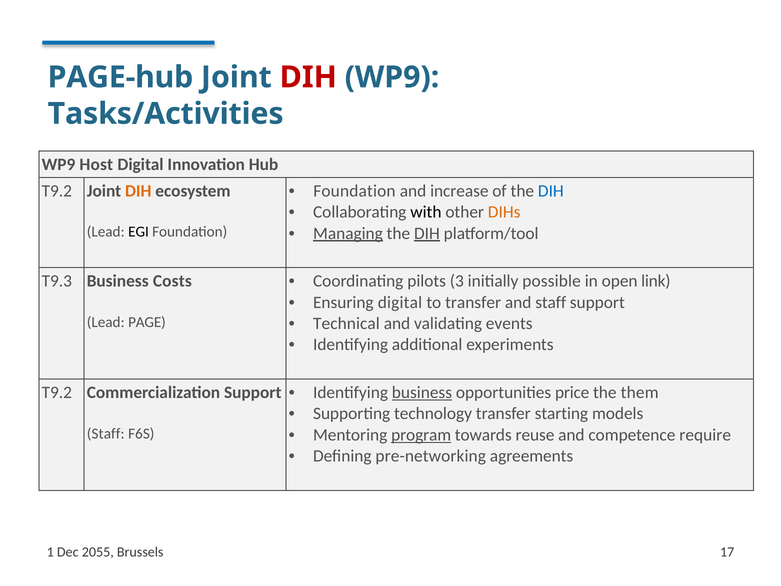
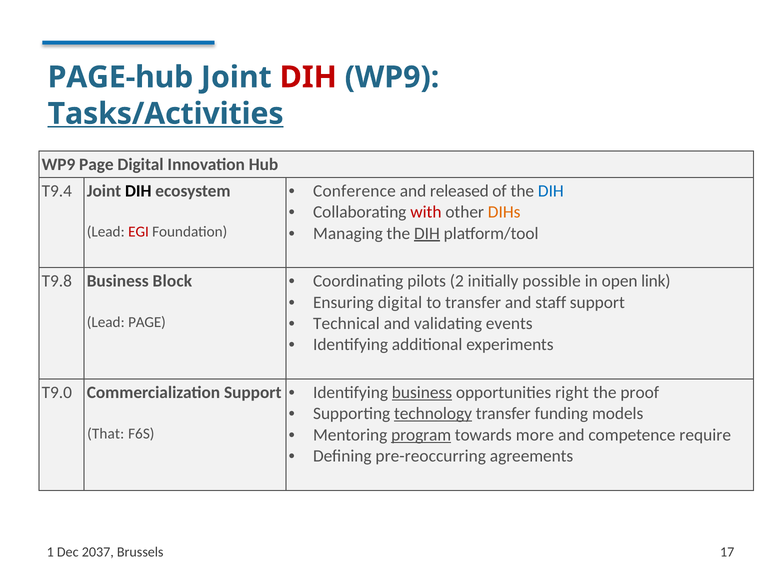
Tasks/Activities underline: none -> present (166, 114)
WP9 Host: Host -> Page (96, 164)
Foundation: Foundation -> Conference (354, 191)
increase: increase -> released (459, 191)
T9.2: T9.2 -> T9.4 (57, 191)
DIH colour: orange -> black (138, 191)
with colour: black -> red (426, 212)
Managing underline: present -> none (348, 233)
EGI colour: black -> red (139, 232)
3: 3 -> 2 (457, 281)
T9.3: T9.3 -> T9.8 (57, 281)
Costs: Costs -> Block (172, 281)
price: price -> right (572, 392)
them: them -> proof (640, 392)
T9.2: T9.2 -> T9.0 (57, 392)
technology underline: none -> present (433, 414)
starting: starting -> funding (561, 414)
reuse: reuse -> more (535, 435)
Staff: Staff -> That (106, 433)
pre-networking: pre-networking -> pre-reoccurring (431, 456)
2055: 2055 -> 2037 (98, 552)
